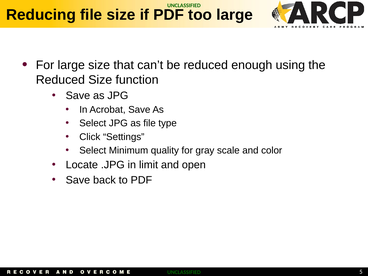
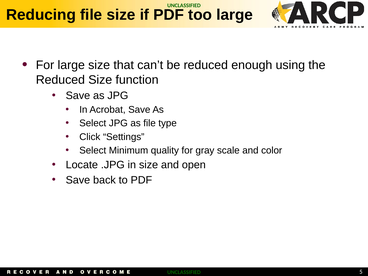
in limit: limit -> size (149, 165)
